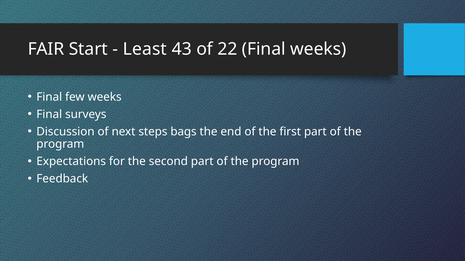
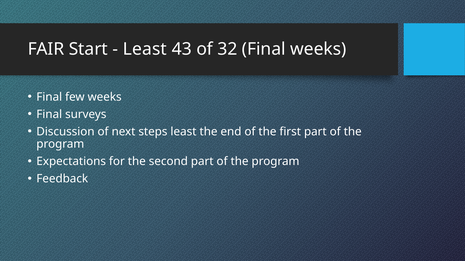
22: 22 -> 32 (227, 49)
steps bags: bags -> least (183, 132)
